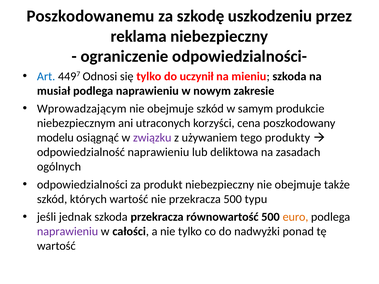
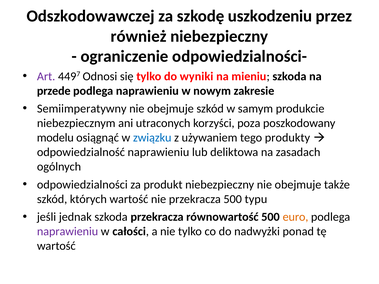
Poszkodowanemu: Poszkodowanemu -> Odszkodowawczej (91, 16)
reklama: reklama -> również (139, 36)
Art colour: blue -> purple (46, 76)
uczynił: uczynił -> wyniki (197, 76)
musiał: musiał -> przede (54, 91)
Wprowadzającym: Wprowadzającym -> Semiimperatywny (82, 109)
cena: cena -> poza (249, 123)
związku colour: purple -> blue (152, 138)
